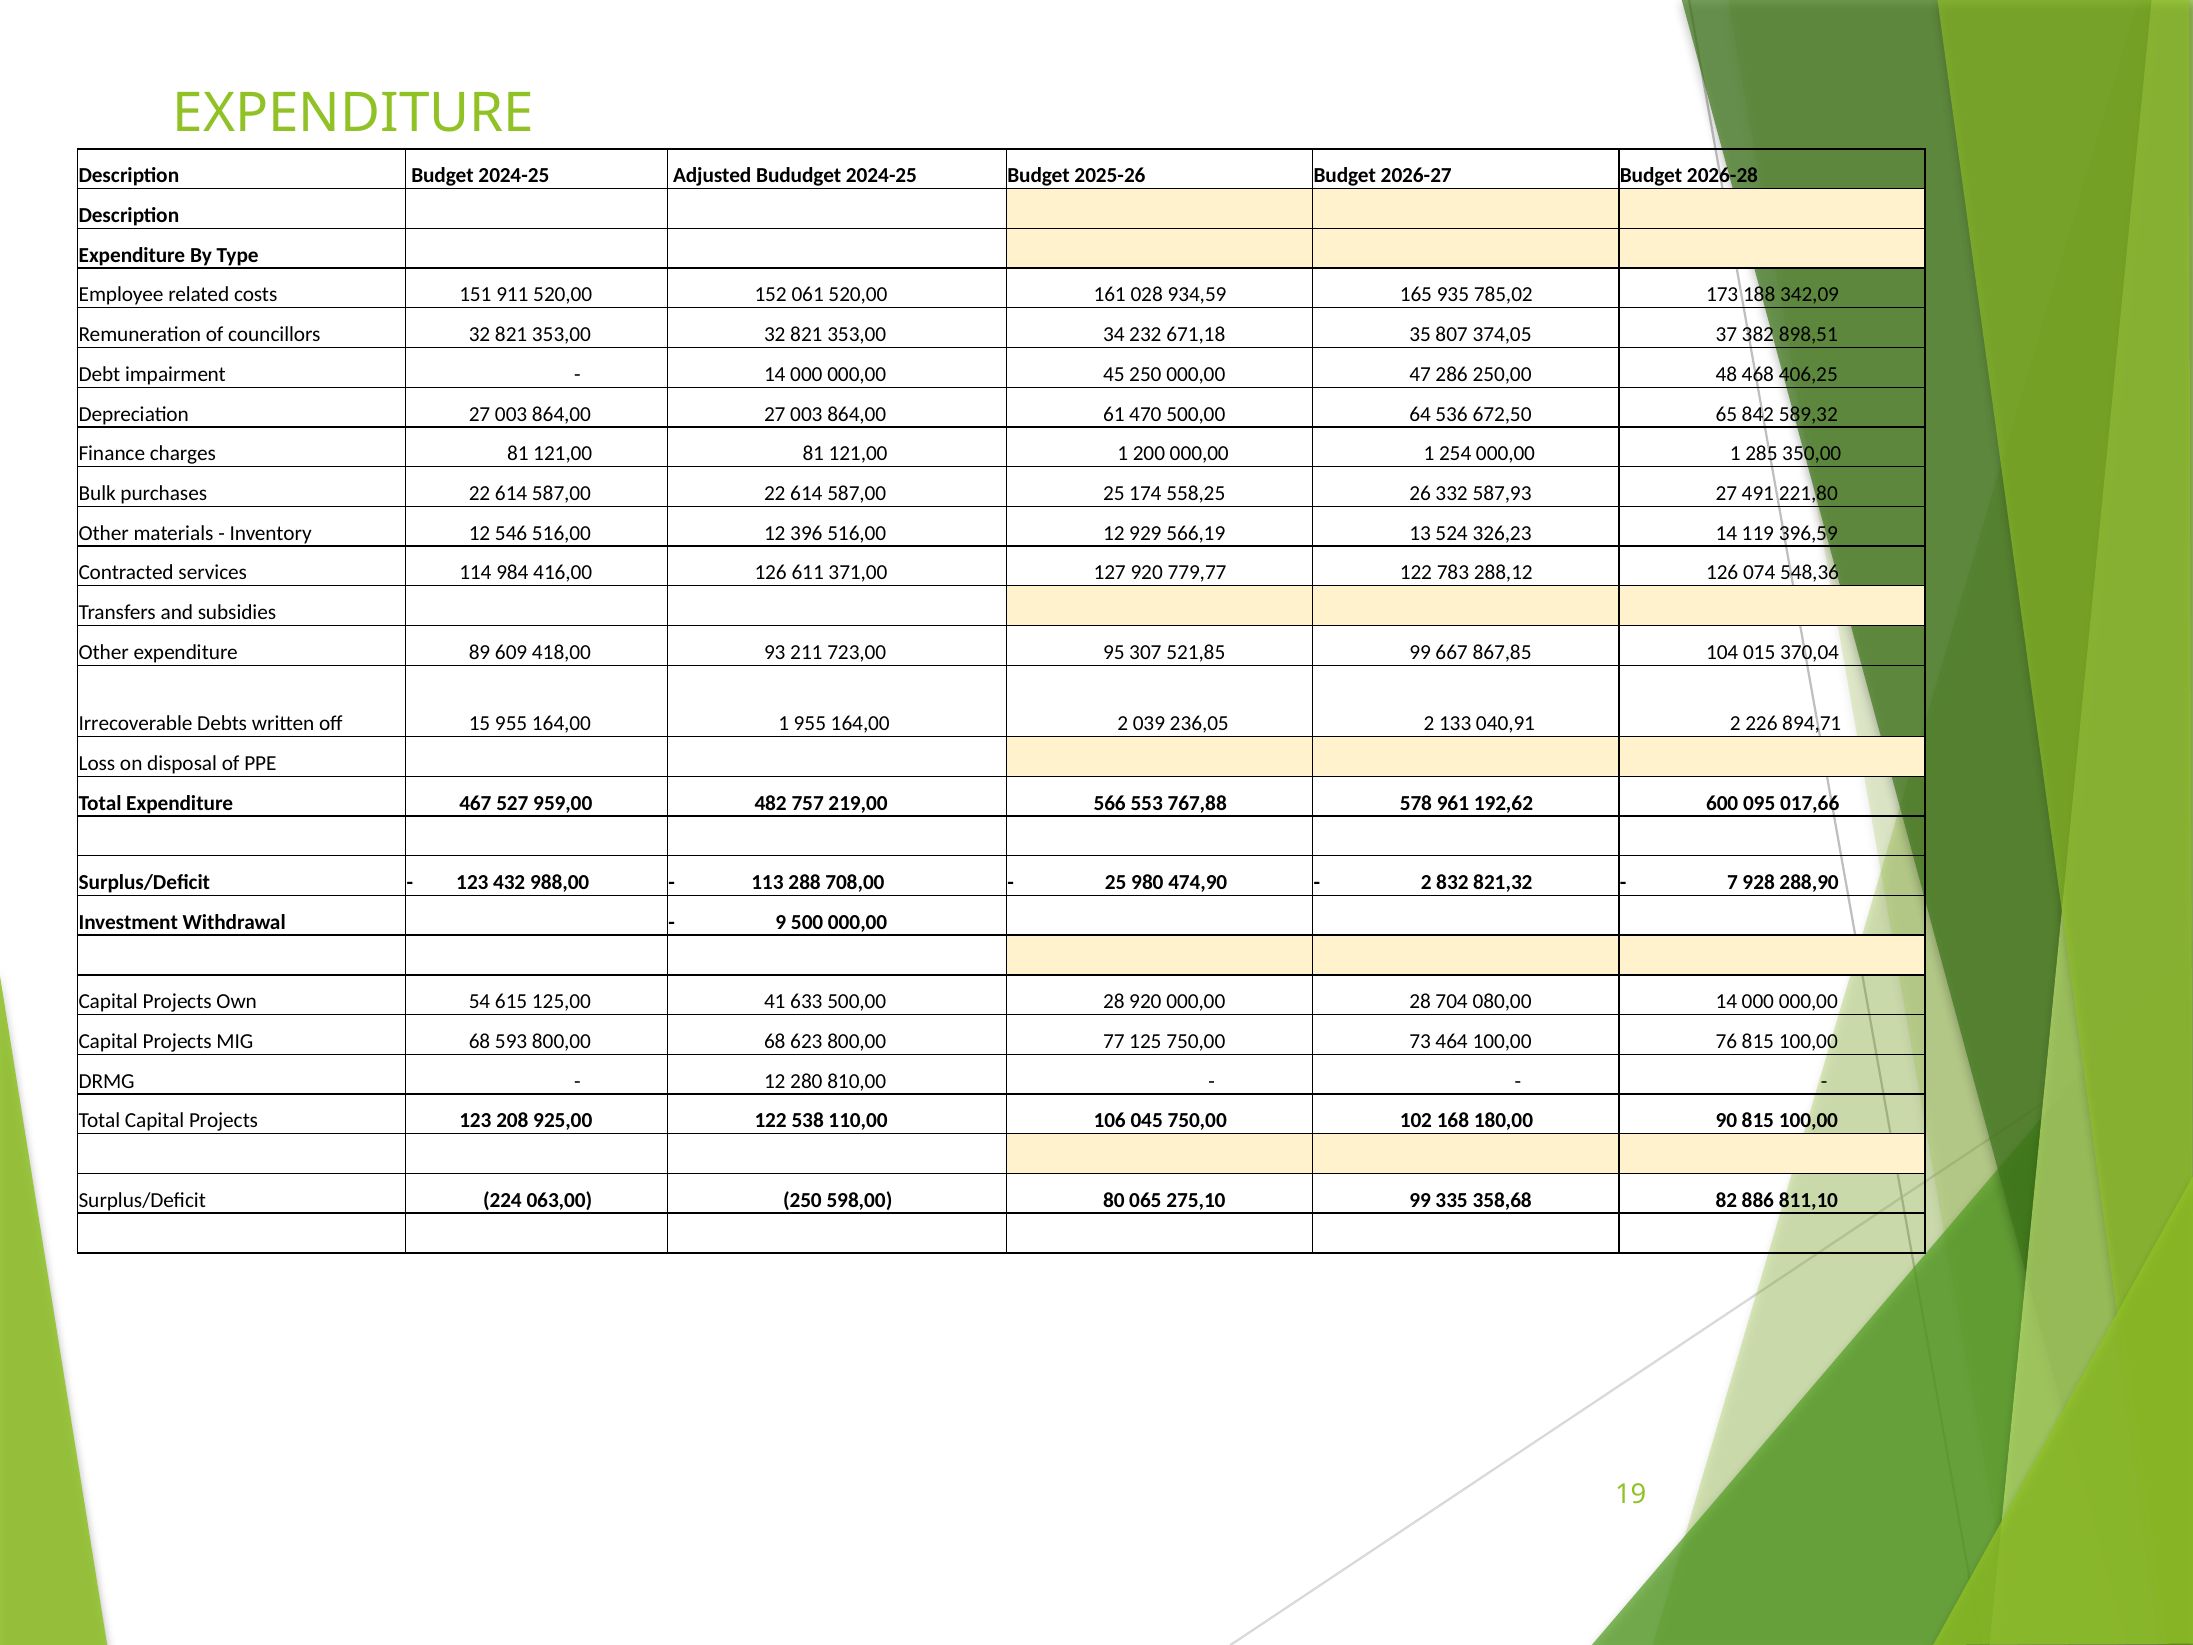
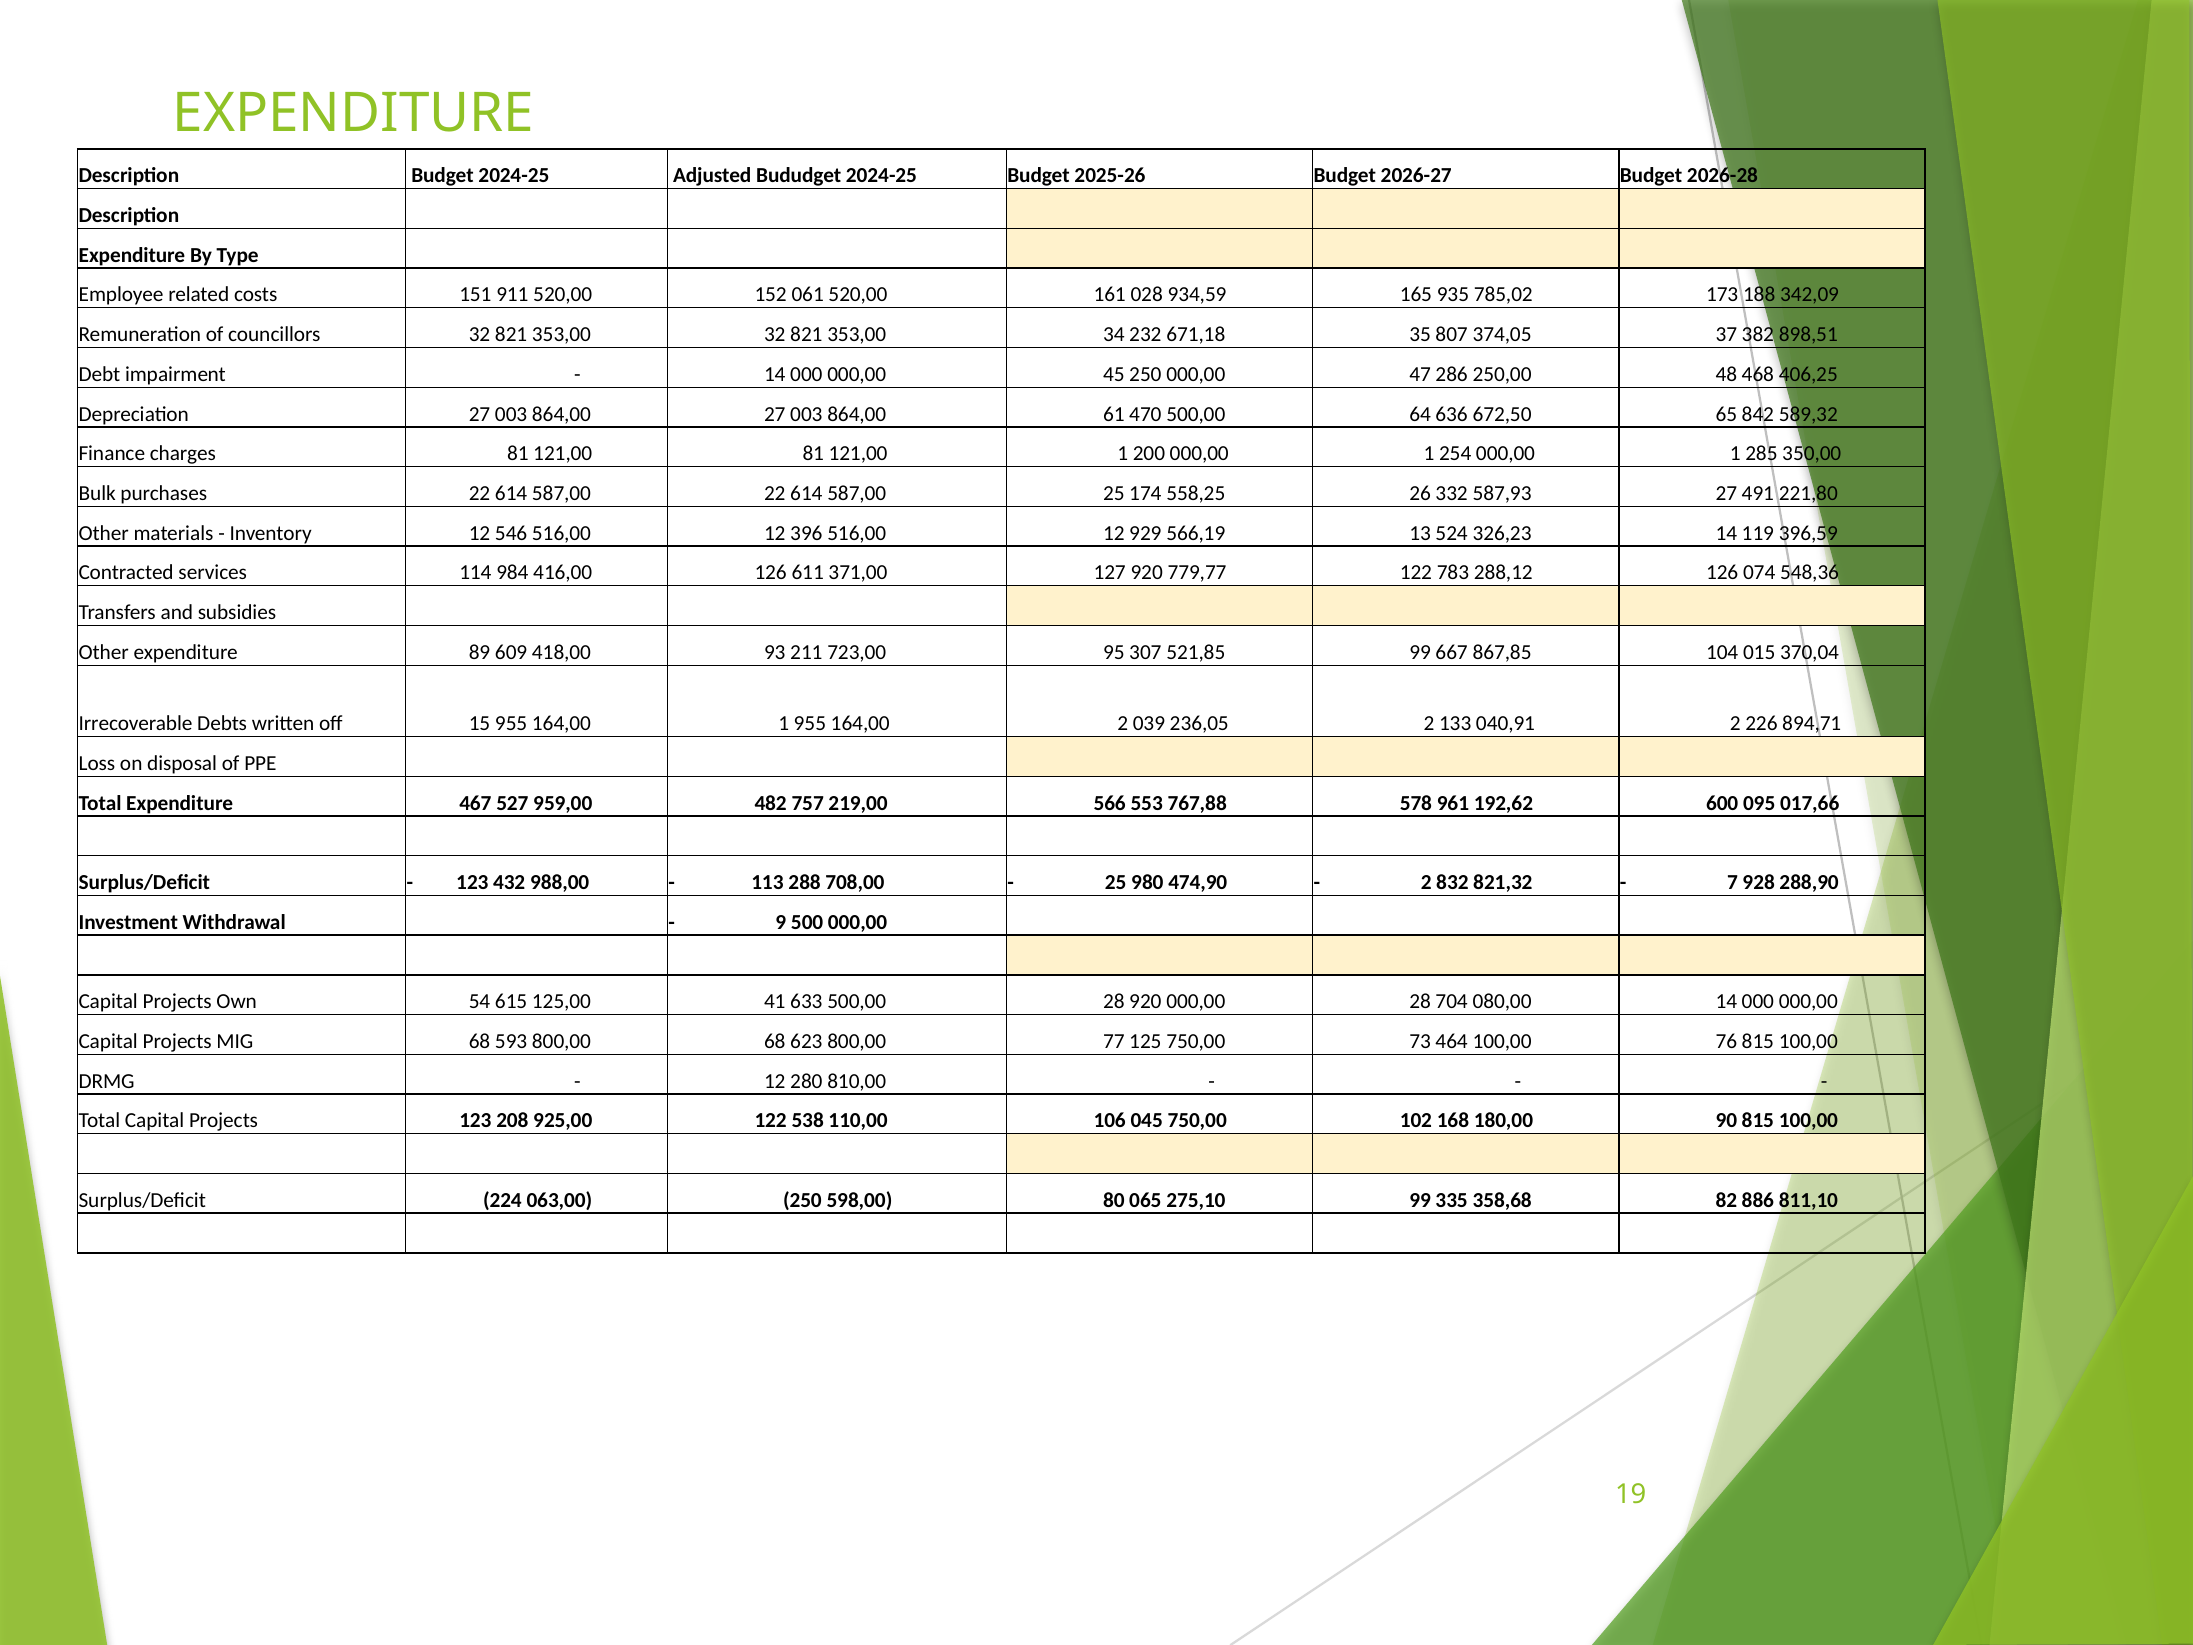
536: 536 -> 636 (1452, 414)
